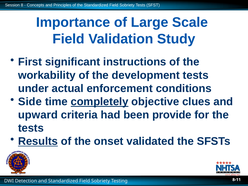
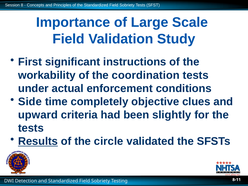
development: development -> coordination (146, 75)
completely underline: present -> none (100, 102)
provide: provide -> slightly (172, 115)
onset: onset -> circle (109, 141)
